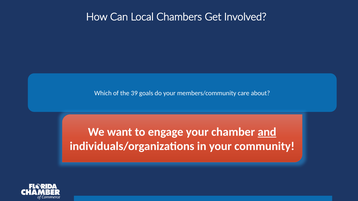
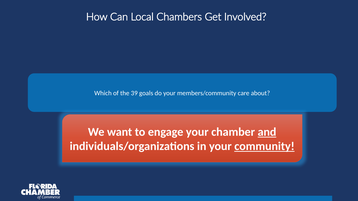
community underline: none -> present (264, 147)
